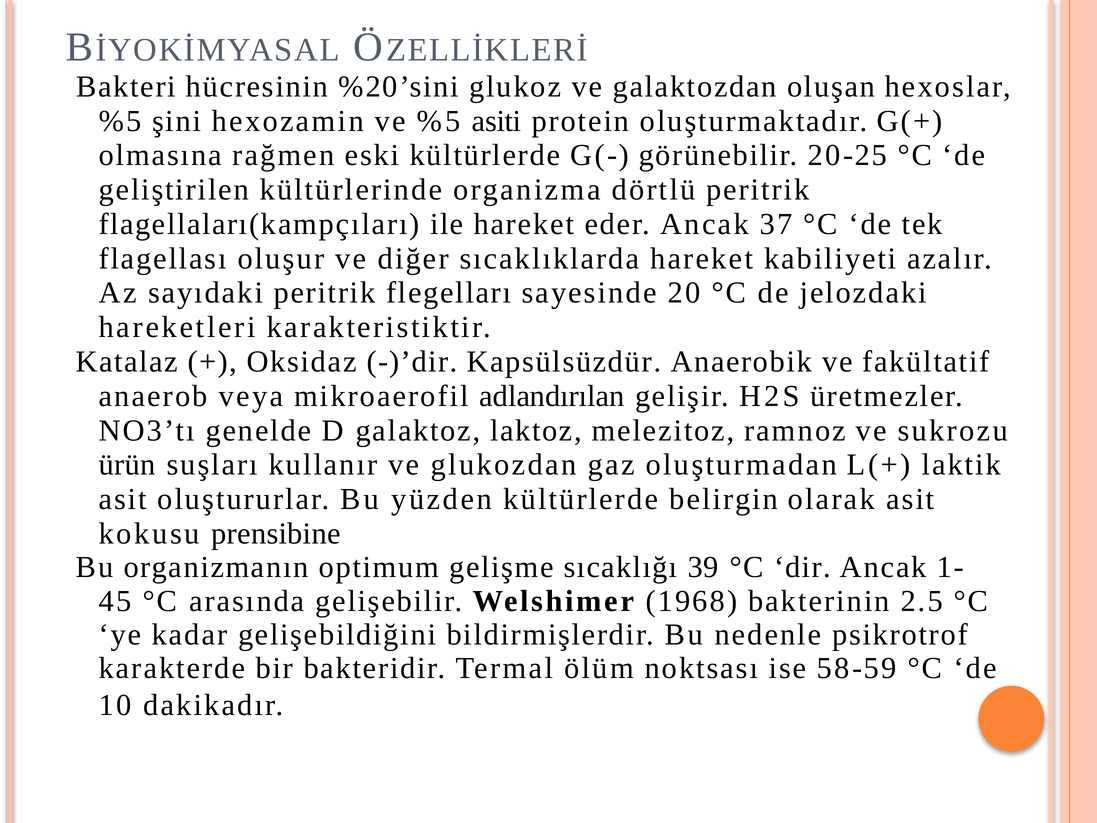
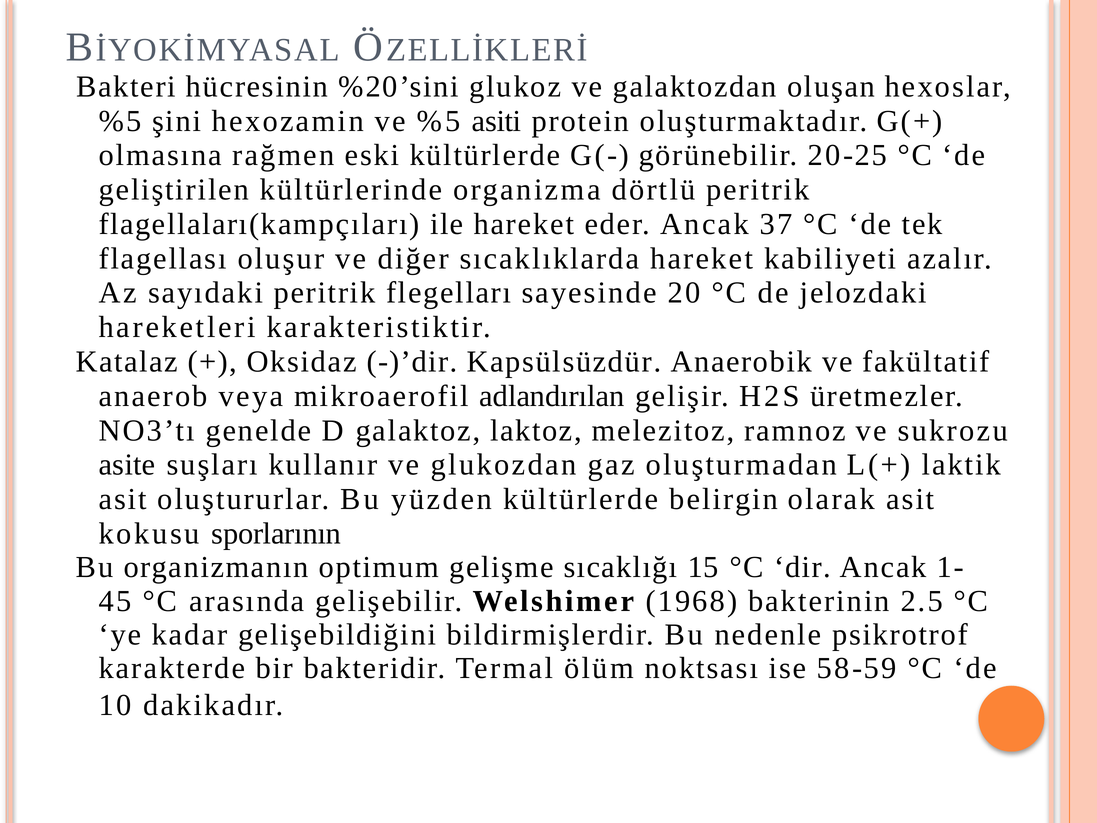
ürün: ürün -> asite (127, 465)
prensibine: prensibine -> sporlarının (276, 533)
39: 39 -> 15 (703, 567)
